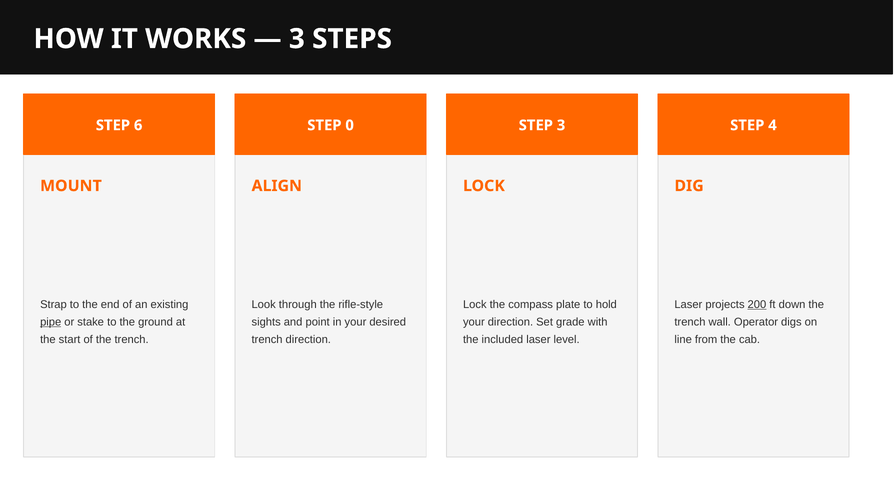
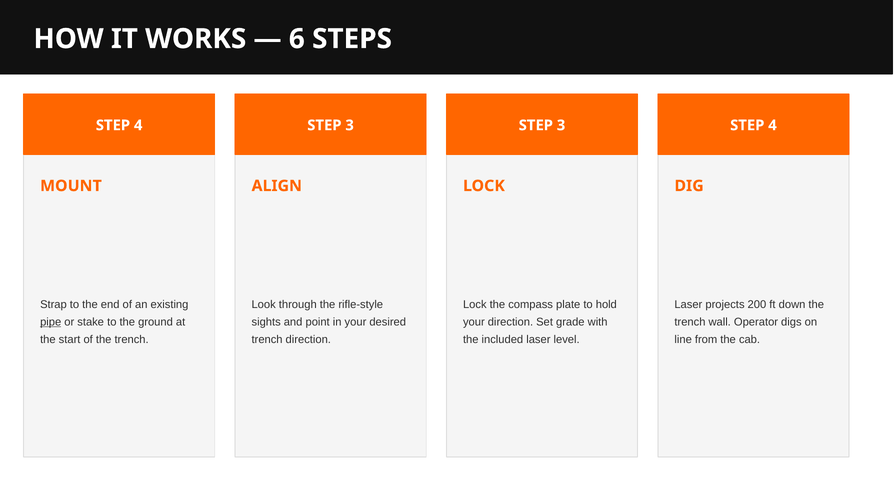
3: 3 -> 6 (297, 39)
6: 6 -> 4 (138, 125)
0: 0 -> 3 (350, 125)
200 underline: present -> none (757, 304)
